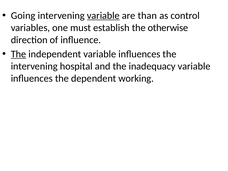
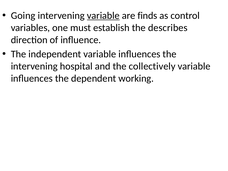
than: than -> finds (147, 16)
otherwise: otherwise -> describes (168, 28)
The underline: present -> none (18, 54)
inadequacy: inadequacy -> collectively (152, 66)
